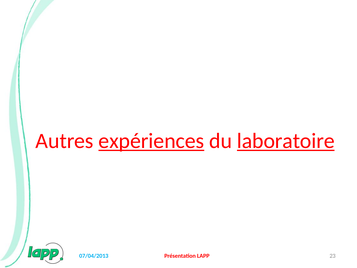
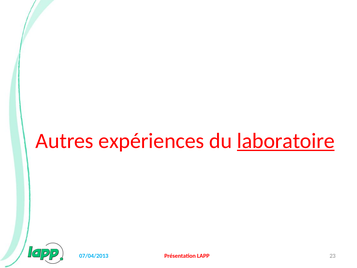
expériences underline: present -> none (151, 141)
